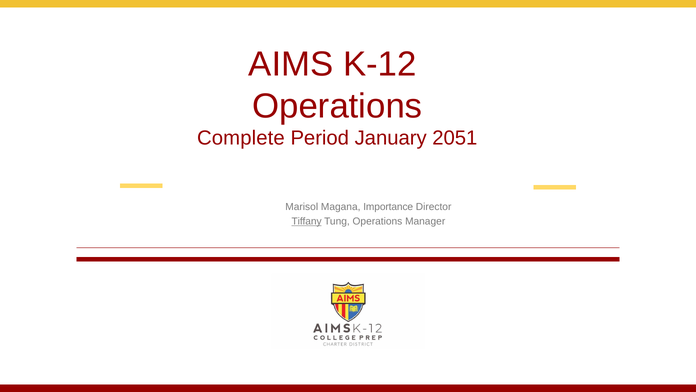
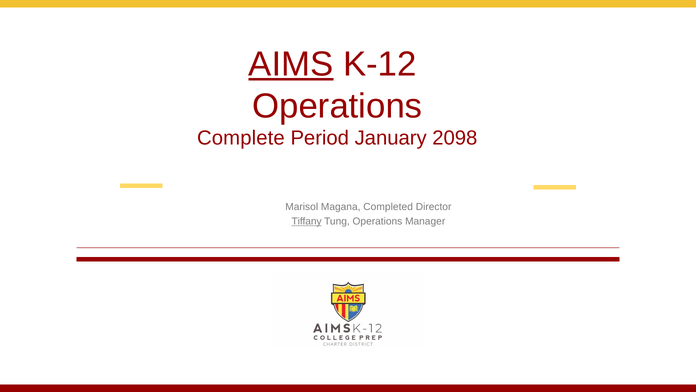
AIMS underline: none -> present (291, 64)
2051: 2051 -> 2098 (455, 138)
Importance: Importance -> Completed (388, 207)
